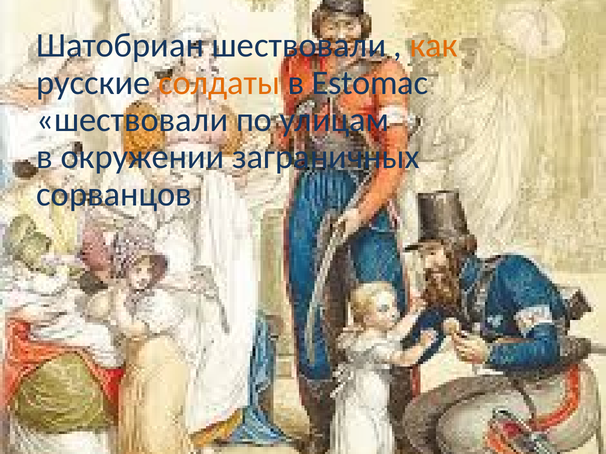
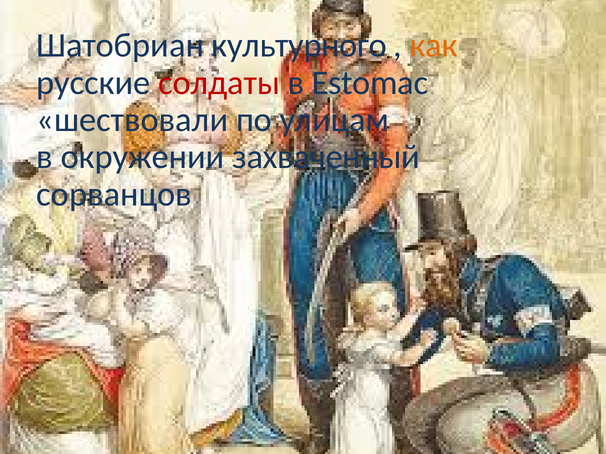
Шатобриан шествовали: шествовали -> культурного (299, 45)
солдаты colour: orange -> red (219, 83)
заграничных: заграничных -> захваченный (326, 157)
